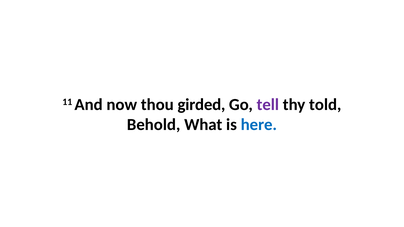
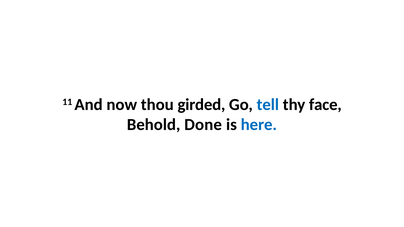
tell colour: purple -> blue (268, 105)
told: told -> face (325, 105)
What: What -> Done (203, 125)
